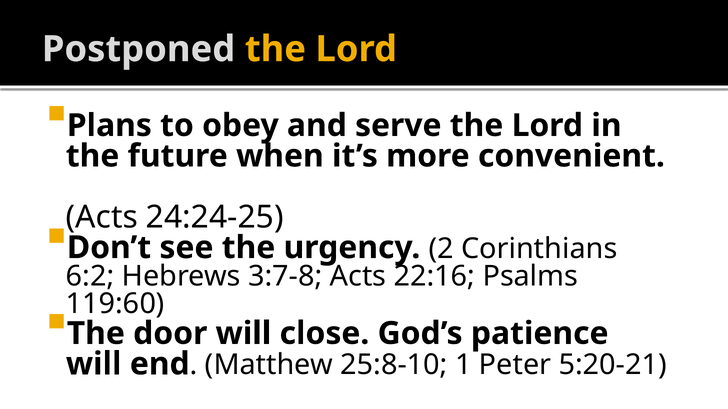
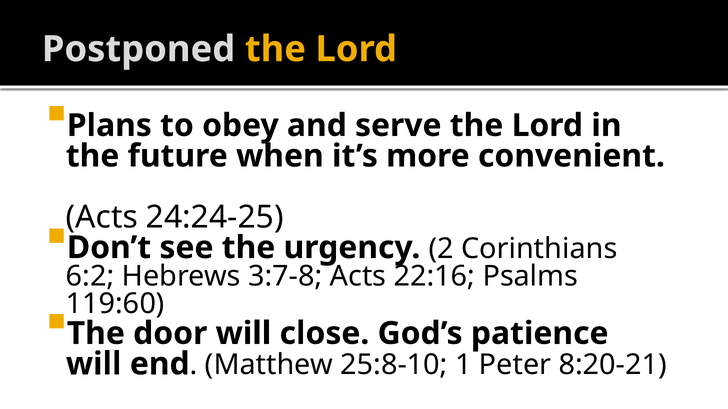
5:20-21: 5:20-21 -> 8:20-21 (613, 365)
